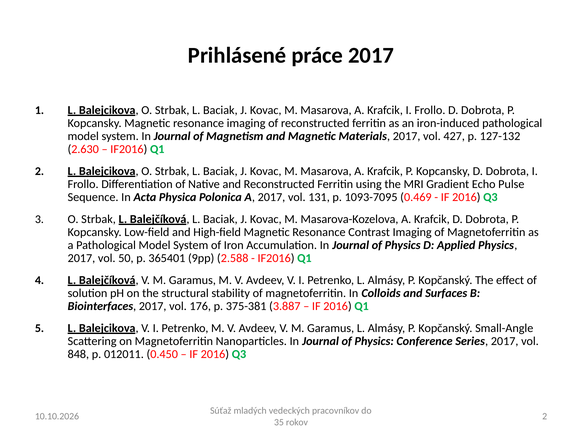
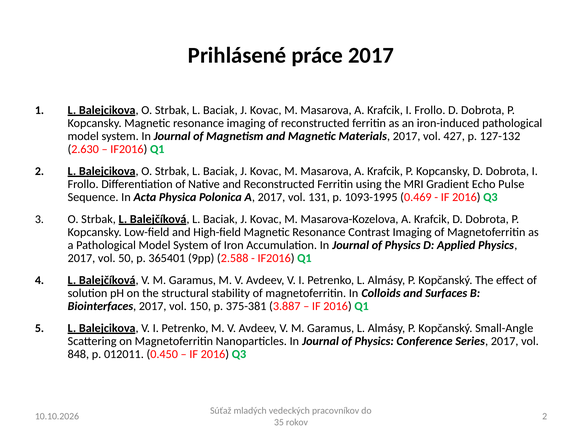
1093-7095: 1093-7095 -> 1093-1995 (371, 198)
176: 176 -> 150 (200, 307)
